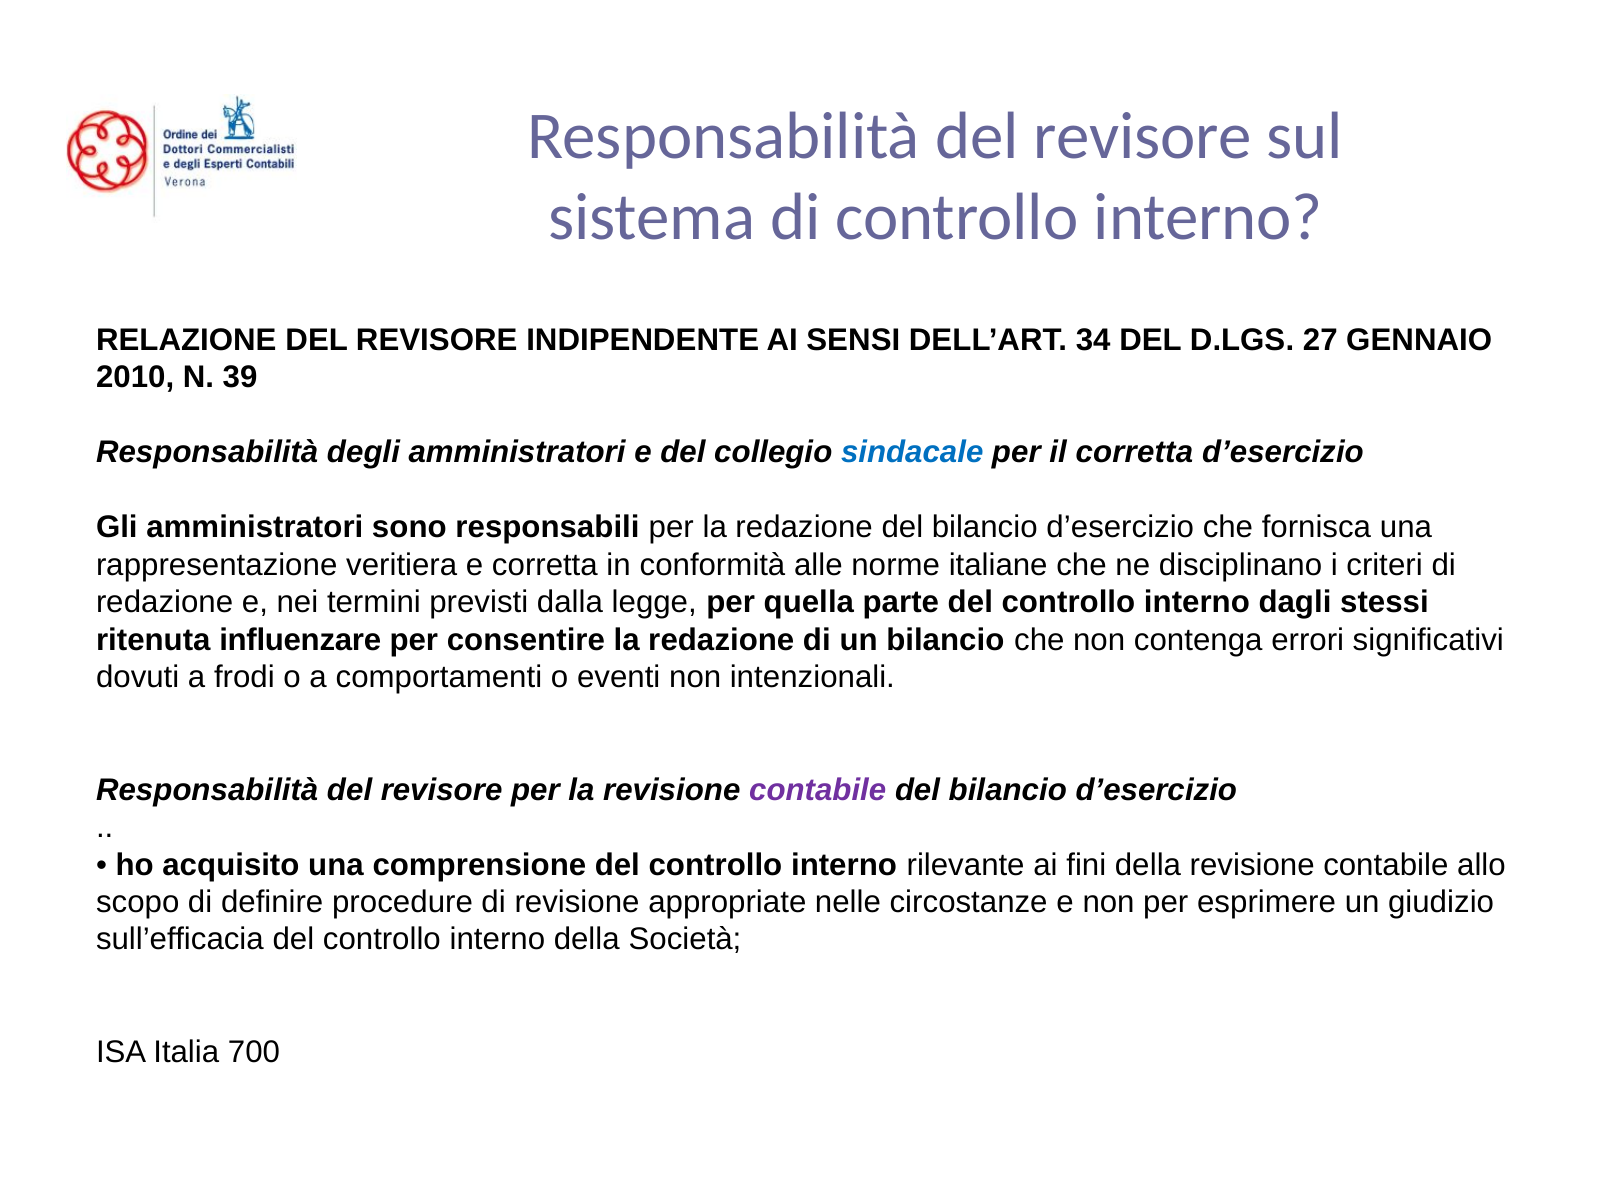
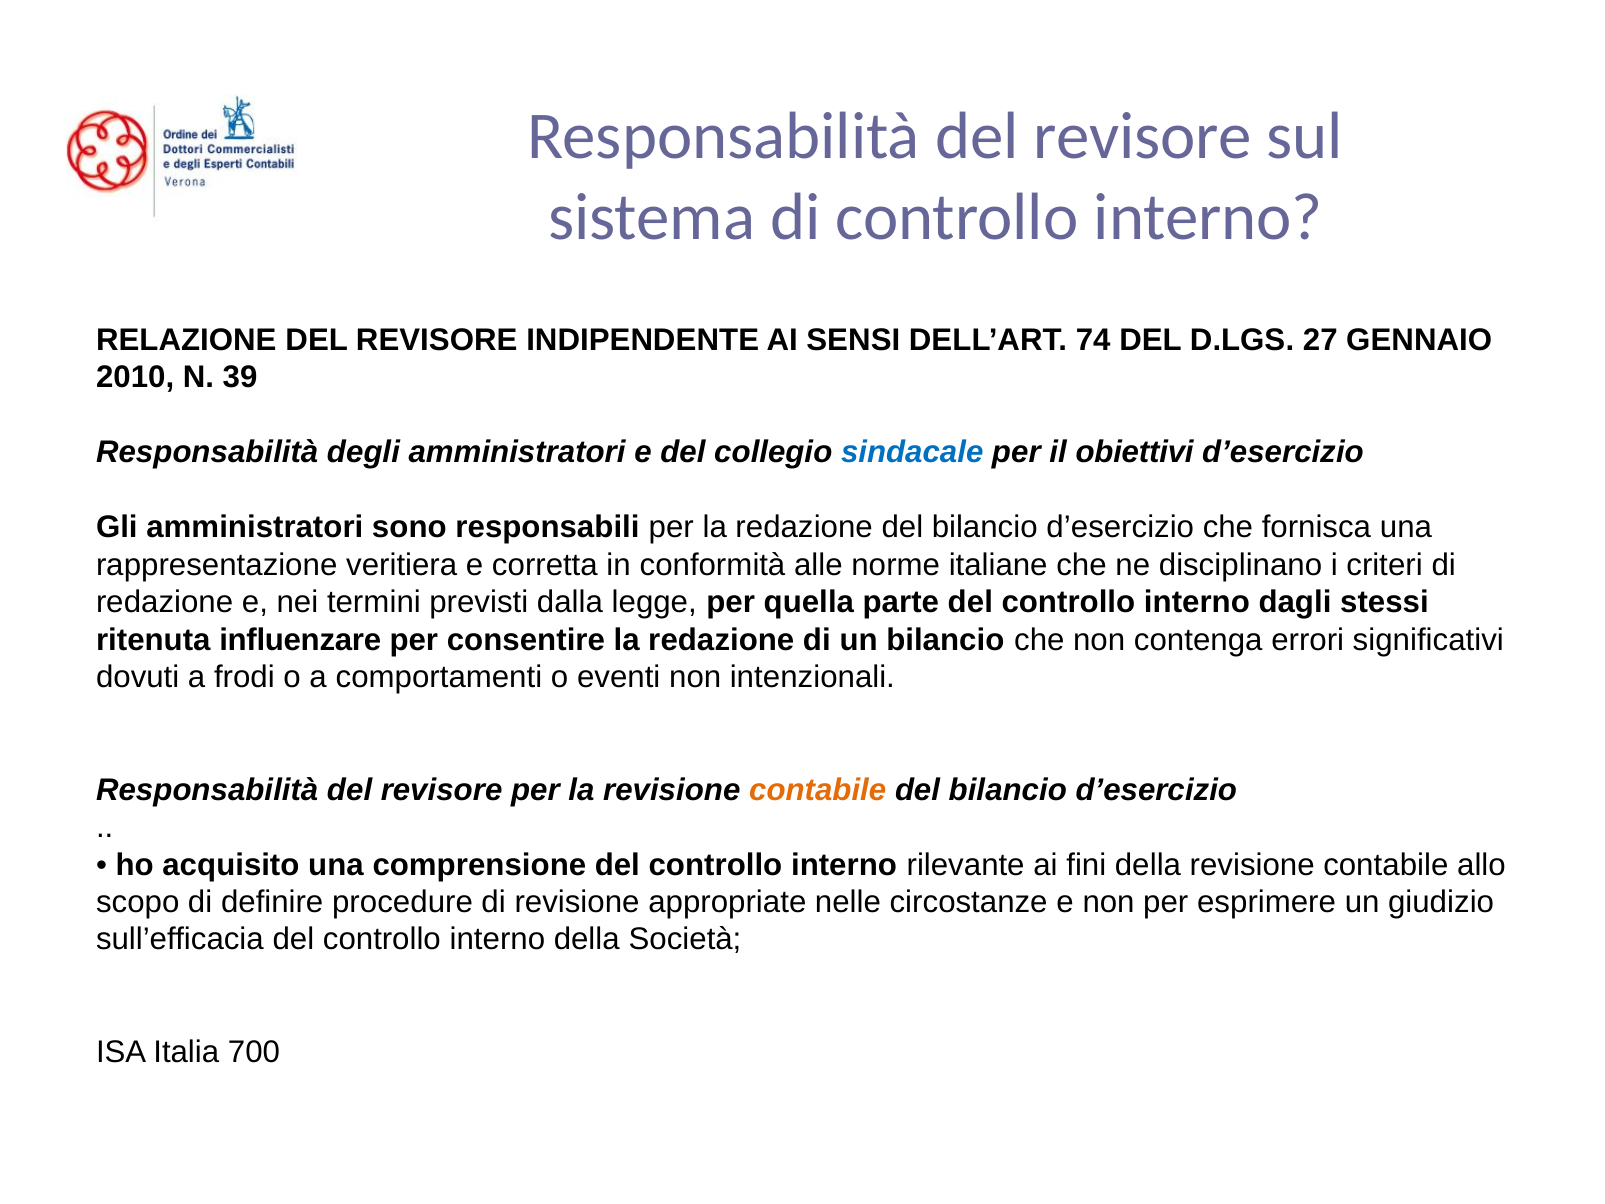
34: 34 -> 74 (1093, 340)
il corretta: corretta -> obiettivi (1135, 452)
contabile colour: purple -> orange (818, 790)
